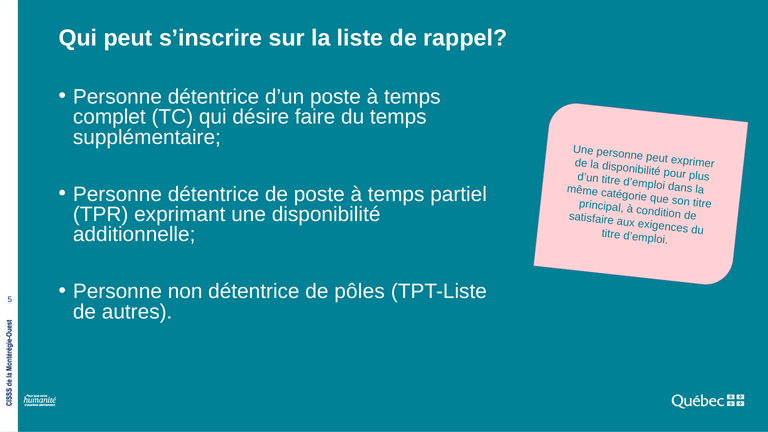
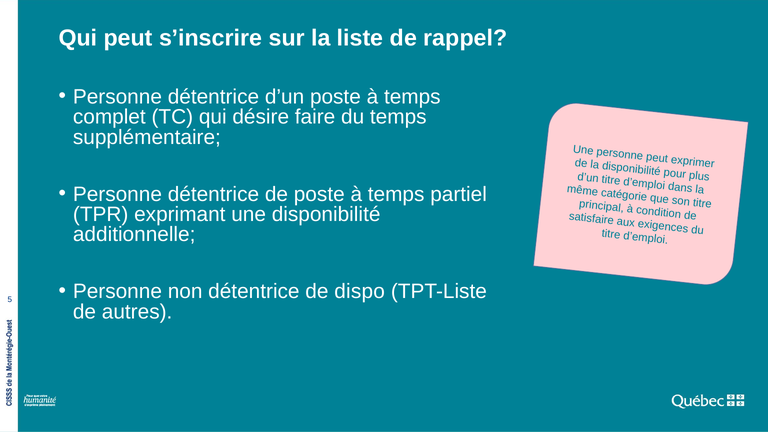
pôles: pôles -> dispo (360, 292)
